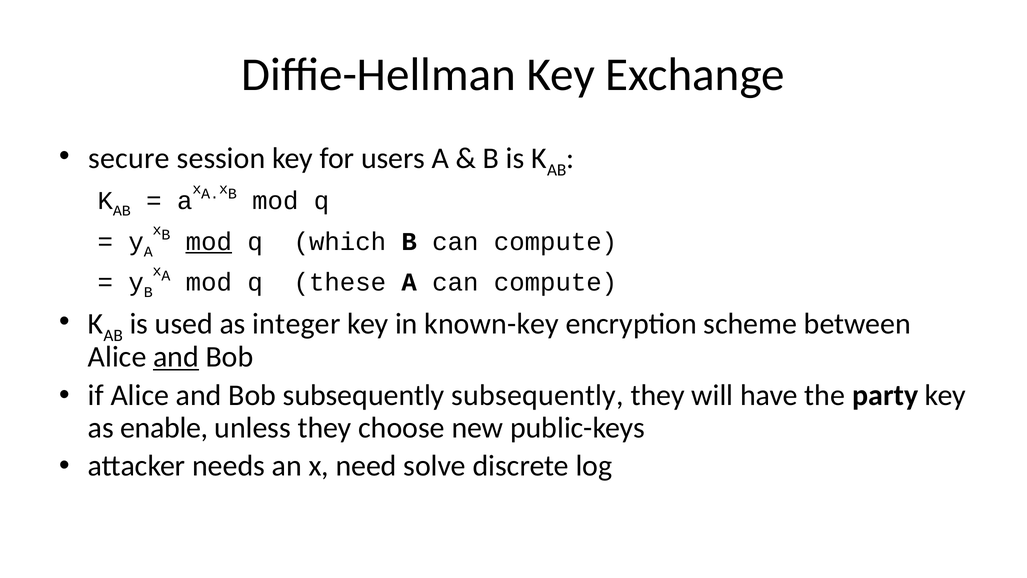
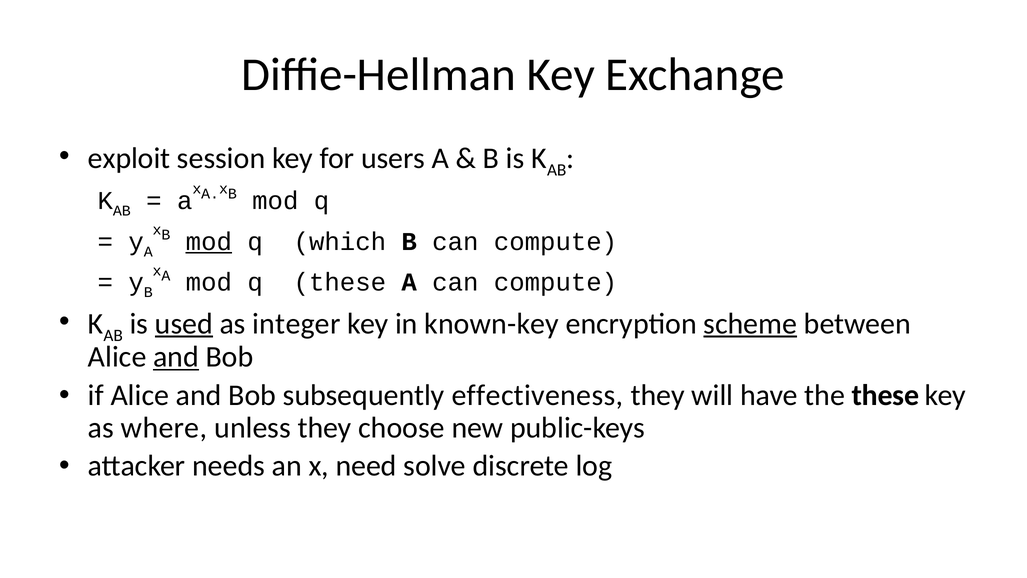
secure: secure -> exploit (129, 158)
used underline: none -> present (184, 323)
scheme underline: none -> present (750, 323)
subsequently subsequently: subsequently -> effectiveness (537, 395)
the party: party -> these (885, 395)
enable: enable -> where (164, 427)
